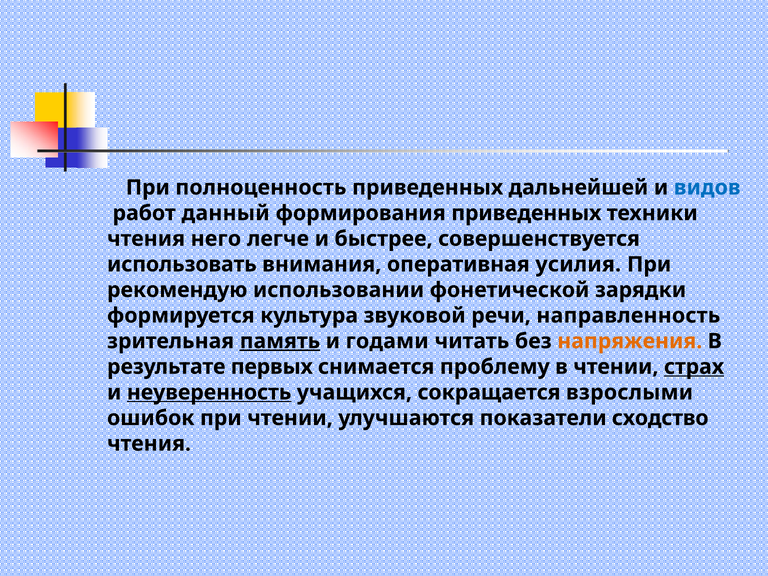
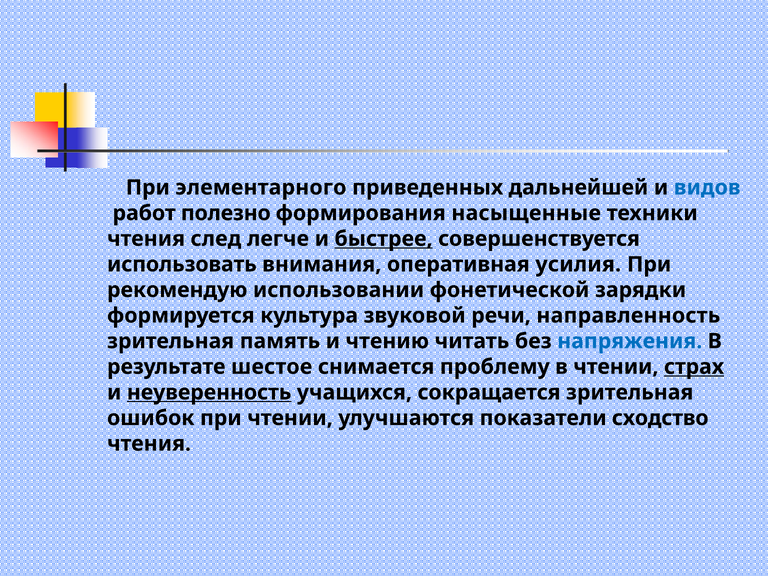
полноценность: полноценность -> элементарного (261, 188)
данный: данный -> полезно (226, 213)
формирования приведенных: приведенных -> насыщенные (526, 213)
него: него -> след (216, 239)
быстрее underline: none -> present (384, 239)
память underline: present -> none (280, 341)
годами: годами -> чтению (387, 341)
напряжения colour: orange -> blue (630, 341)
первых: первых -> шестое (272, 367)
сокращается взрослыми: взрослыми -> зрительная (630, 392)
